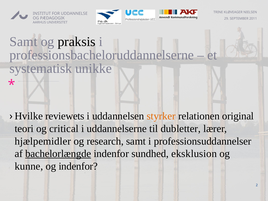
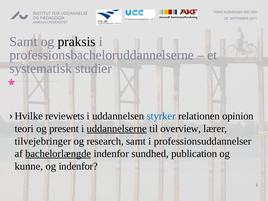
unikke: unikke -> studier (94, 68)
styrker colour: orange -> blue (161, 116)
original: original -> opinion (238, 116)
critical: critical -> present (64, 129)
uddannelserne underline: none -> present (117, 129)
dubletter: dubletter -> overview (181, 129)
hjælpemidler: hjælpemidler -> tilvejebringer (43, 141)
eksklusion: eksklusion -> publication (194, 154)
